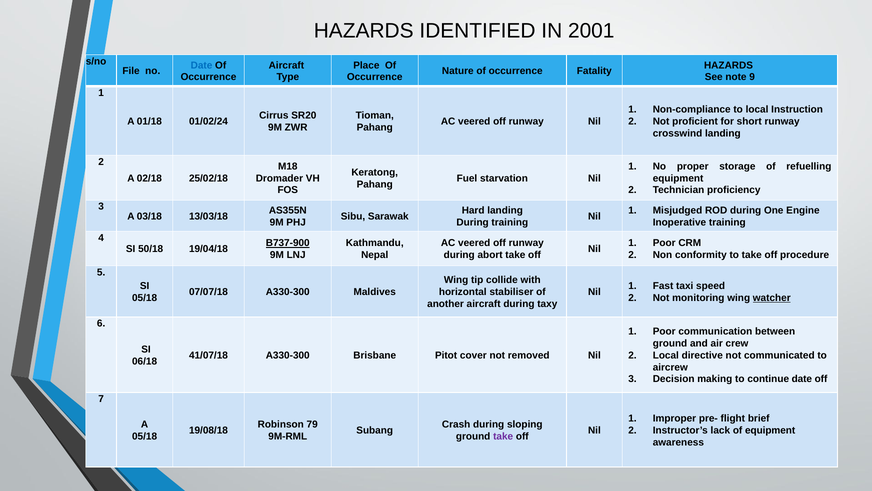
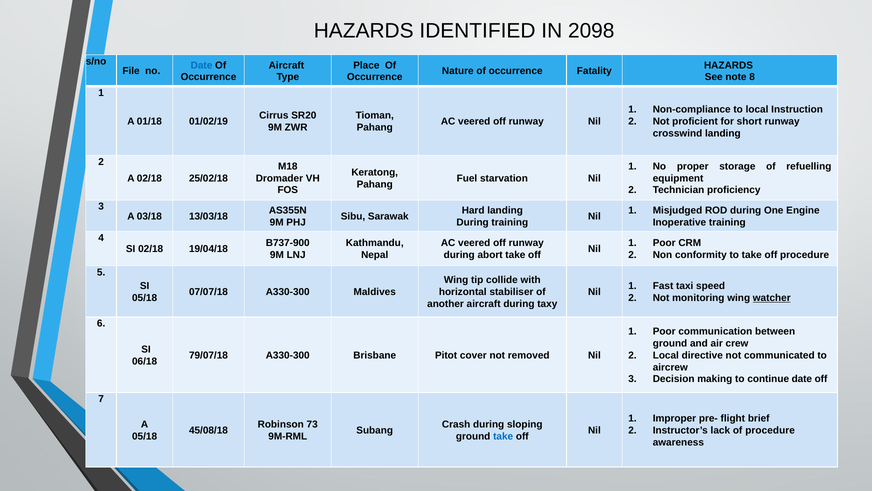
2001: 2001 -> 2098 (591, 31)
9: 9 -> 8 (752, 77)
01/02/24: 01/02/24 -> 01/02/19 (208, 121)
B737-900 underline: present -> none (288, 243)
SI 50/18: 50/18 -> 02/18 (151, 249)
41/07/18: 41/07/18 -> 79/07/18 (208, 355)
79: 79 -> 73 (312, 424)
19/08/18: 19/08/18 -> 45/08/18 (208, 430)
of equipment: equipment -> procedure (770, 430)
take colour: purple -> blue (503, 436)
